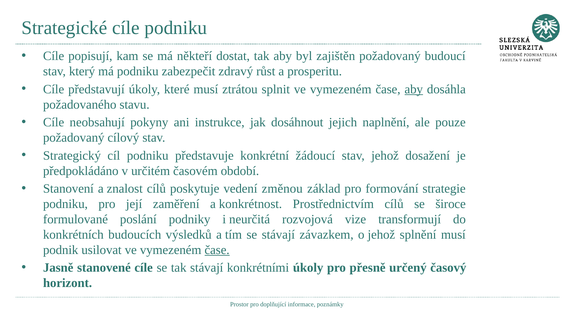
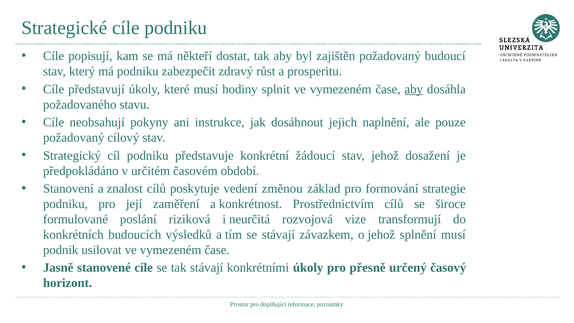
ztrátou: ztrátou -> hodiny (240, 89)
podniky: podniky -> riziková (190, 219)
čase underline: present -> none (217, 250)
